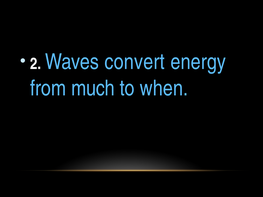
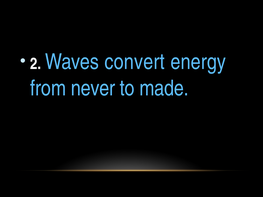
much: much -> never (93, 88)
when: when -> made (164, 88)
